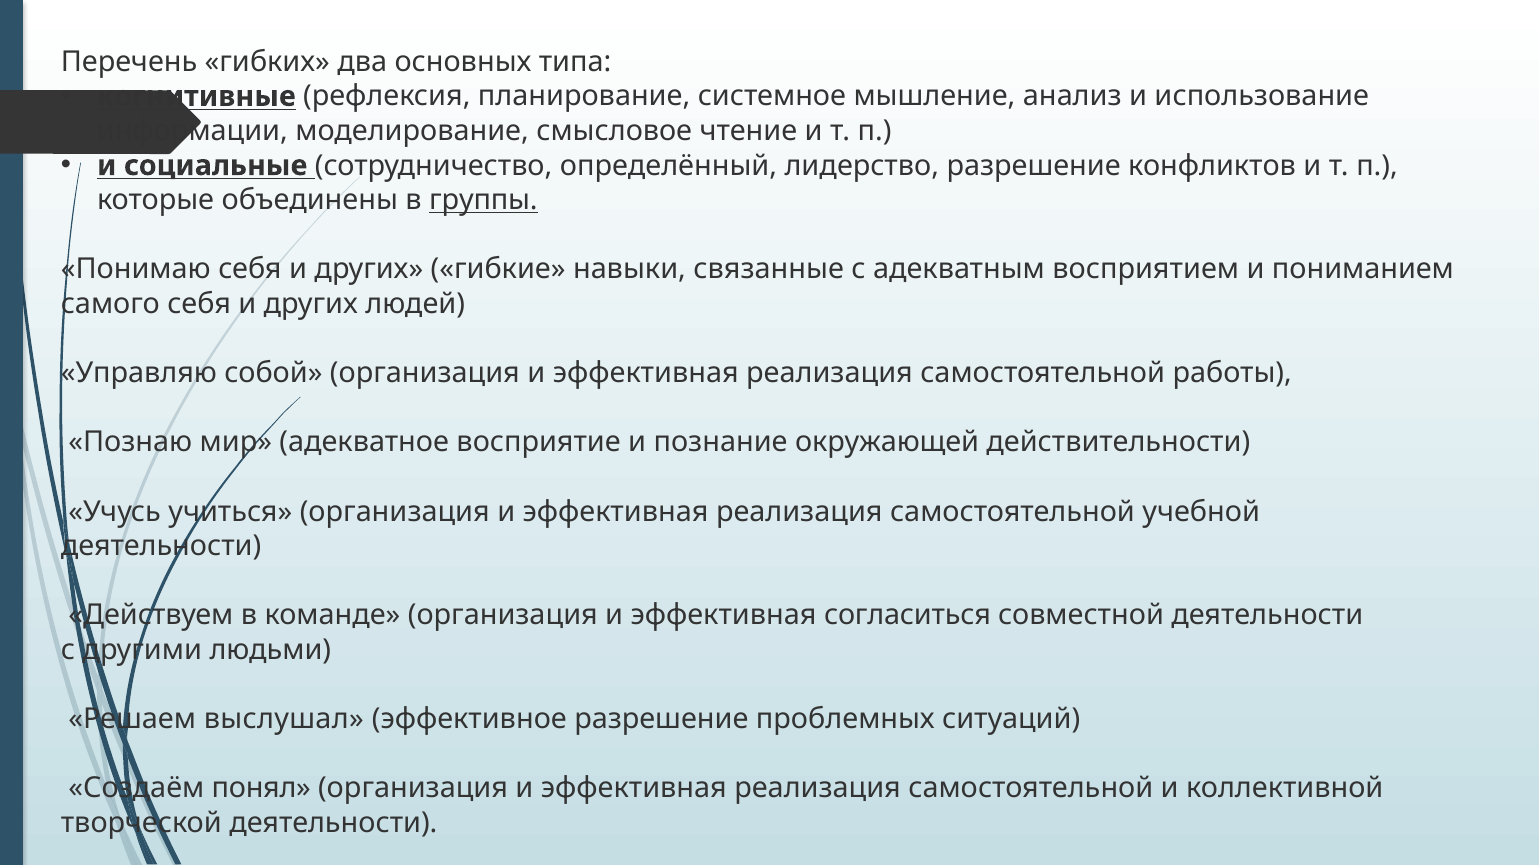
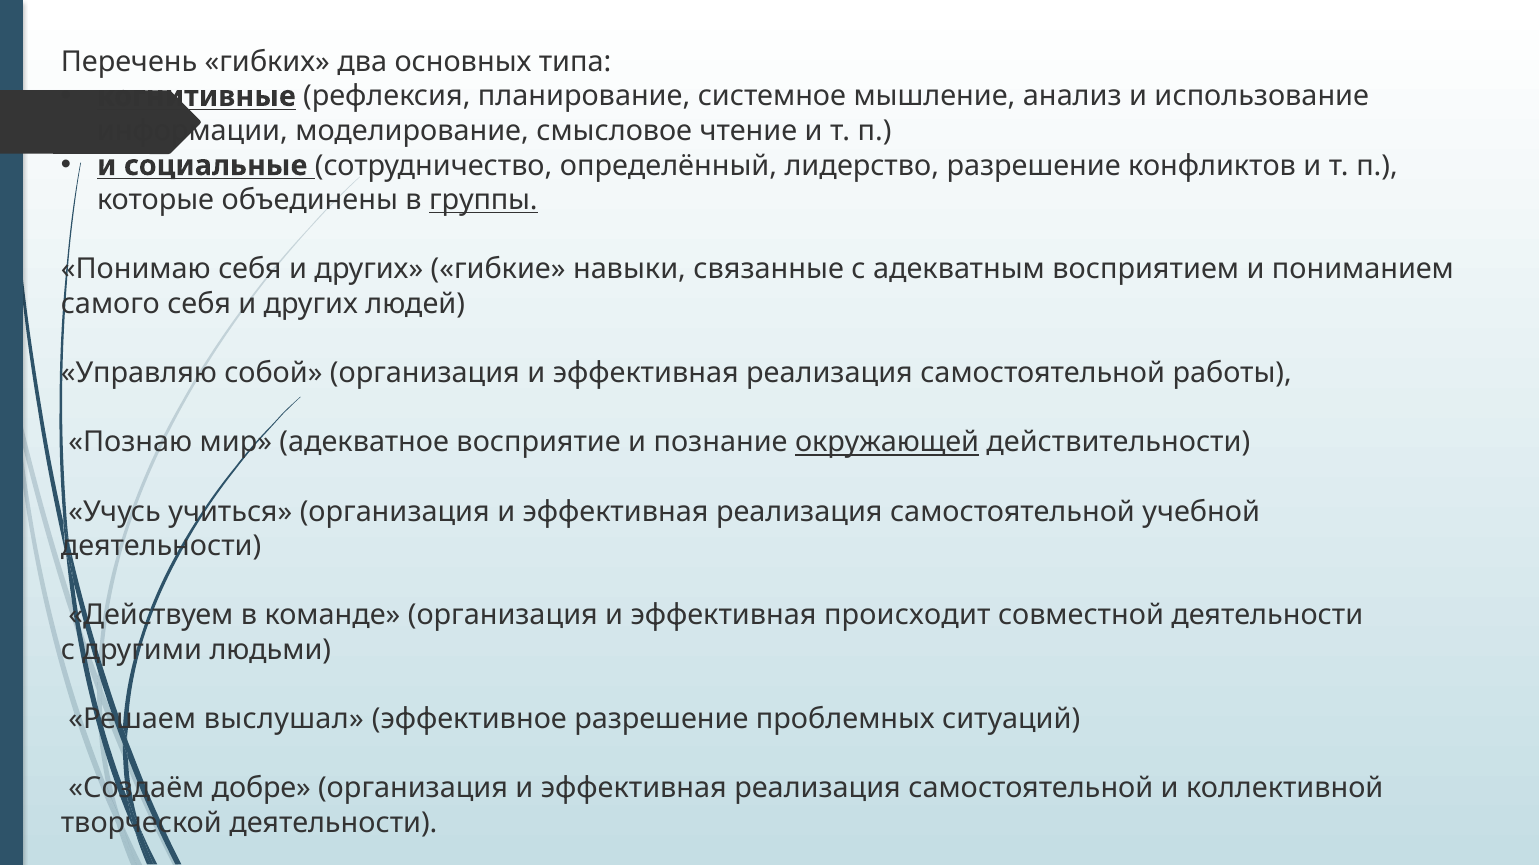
окружающей underline: none -> present (887, 443)
согласиться: согласиться -> происходит (907, 616)
понял: понял -> добре (261, 789)
